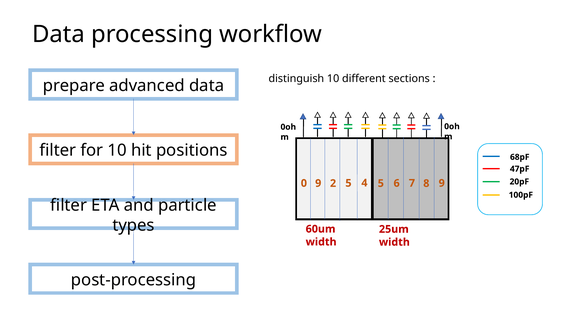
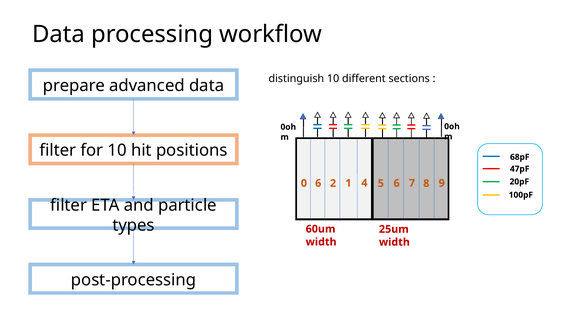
0 9: 9 -> 6 (318, 183)
2 5: 5 -> 1 (348, 183)
